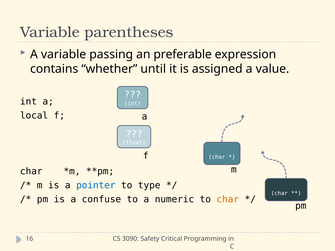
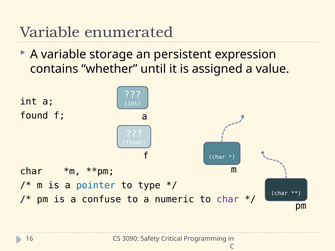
parentheses: parentheses -> enumerated (129, 32)
passing: passing -> storage (111, 54)
preferable: preferable -> persistent (183, 54)
local: local -> found (34, 116)
char colour: orange -> purple (228, 199)
